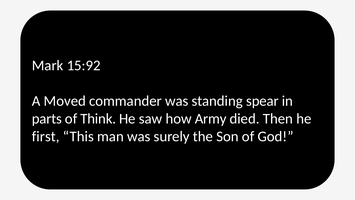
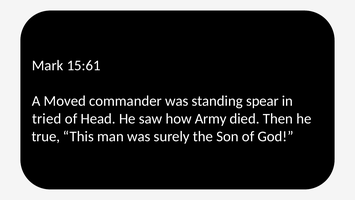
15:92: 15:92 -> 15:61 (84, 65)
parts: parts -> tried (47, 119)
Think: Think -> Head (98, 119)
first: first -> true (46, 136)
